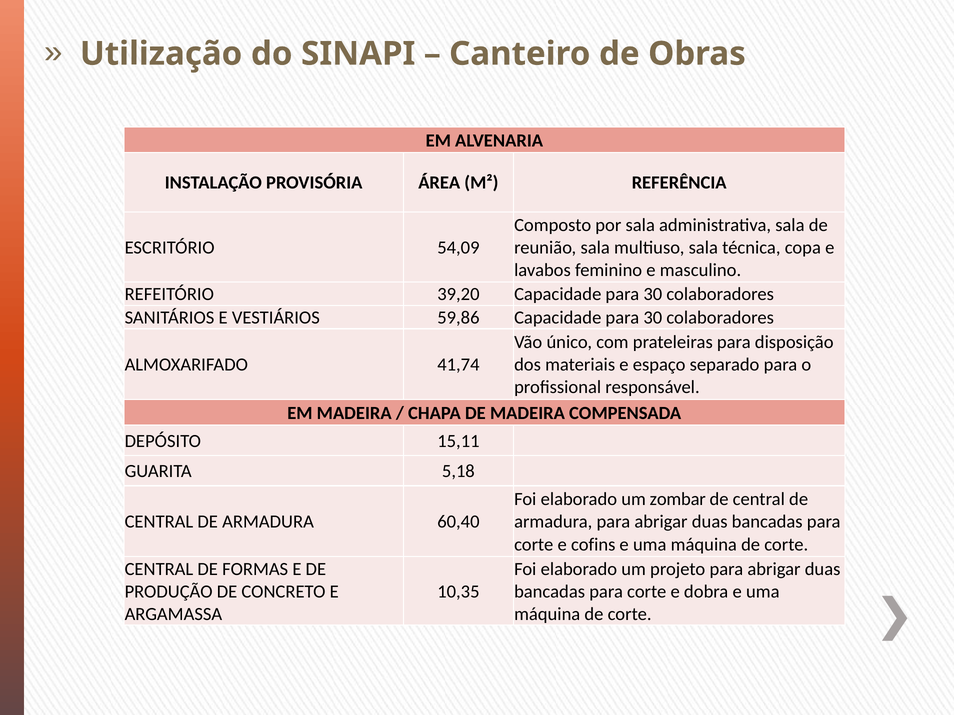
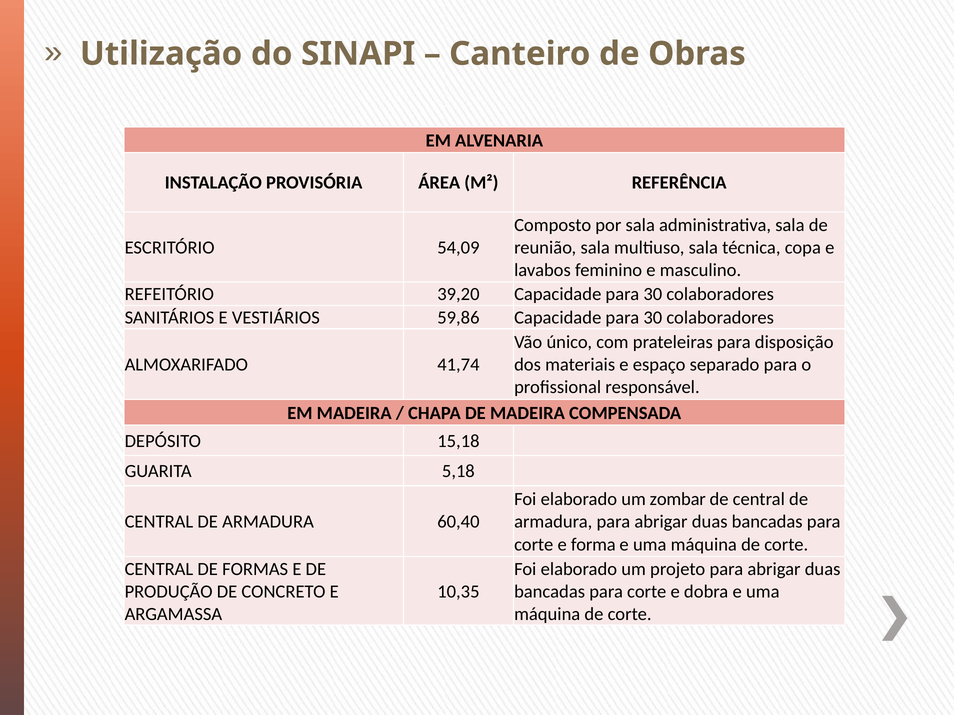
15,11: 15,11 -> 15,18 (458, 441)
cofins: cofins -> forma (593, 545)
